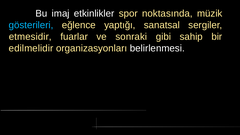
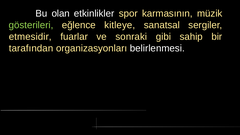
imaj: imaj -> olan (61, 14)
noktasında: noktasında -> karmasının (167, 14)
gösterileri colour: light blue -> light green (31, 25)
yaptığı: yaptığı -> kitleye (120, 25)
edilmelidir: edilmelidir -> tarafından (31, 48)
